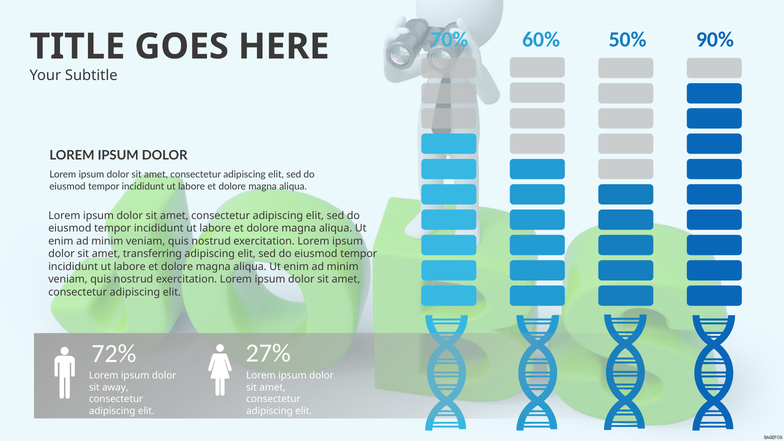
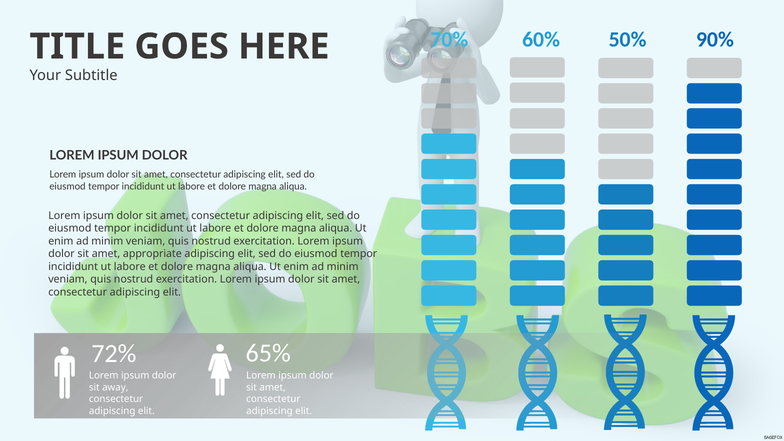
transferring: transferring -> appropriate (152, 254)
27%: 27% -> 65% (268, 353)
